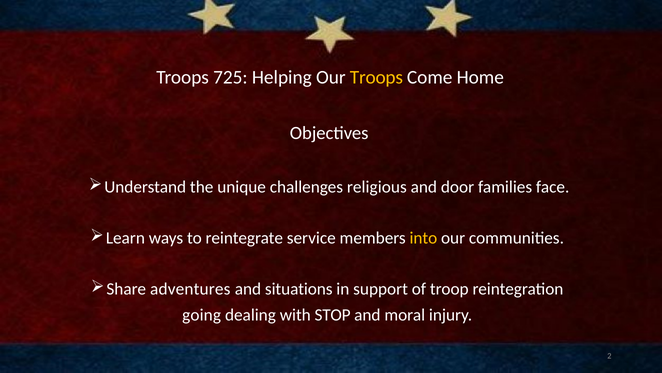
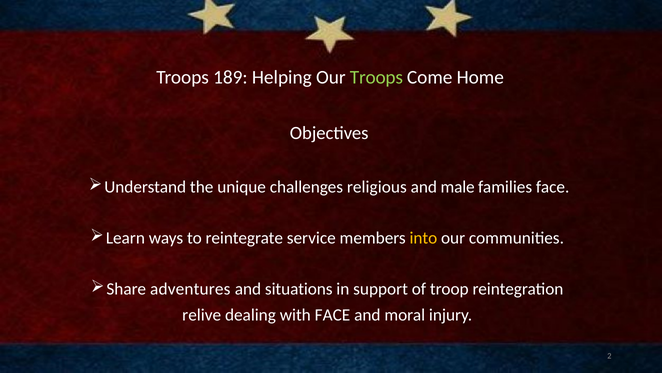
725: 725 -> 189 (230, 77)
Troops colour: yellow -> light green (376, 77)
door: door -> male (458, 187)
going: going -> relive (202, 314)
with STOP: STOP -> FACE (332, 314)
